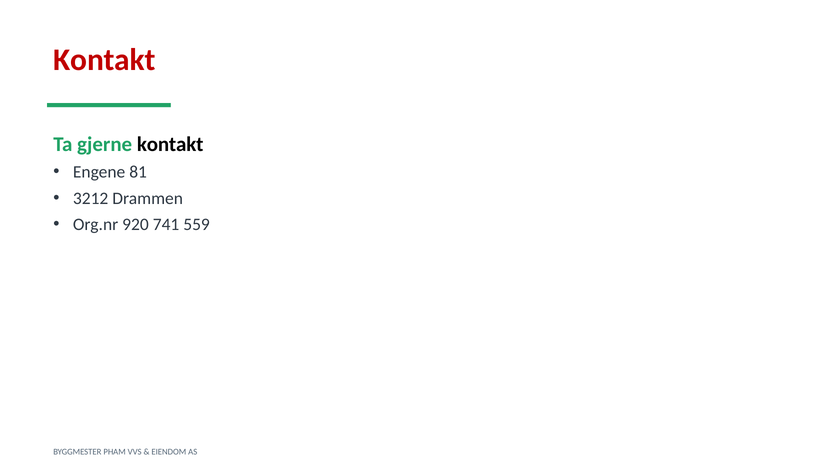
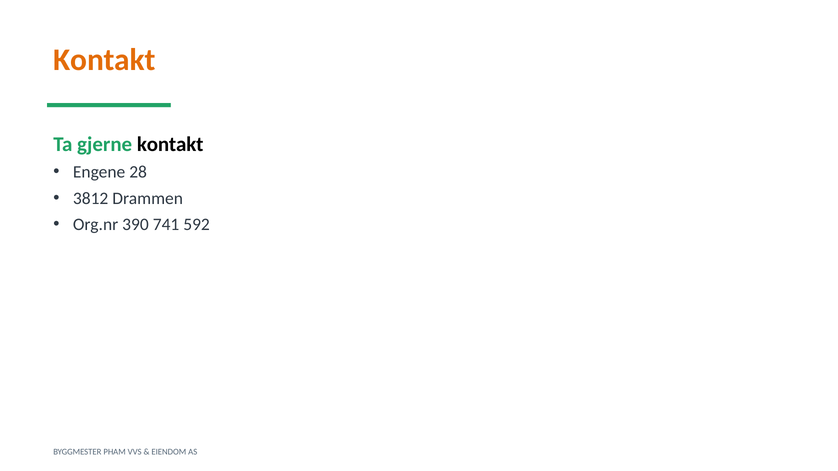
Kontakt colour: red -> orange (104, 60)
81: 81 -> 28 (138, 172)
3212: 3212 -> 3812 (91, 199)
920: 920 -> 390 (135, 225)
559: 559 -> 592 (197, 225)
